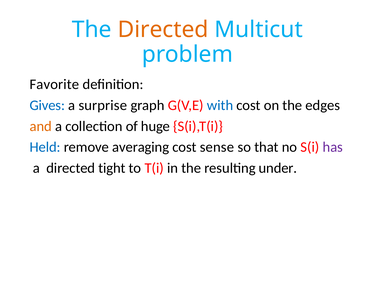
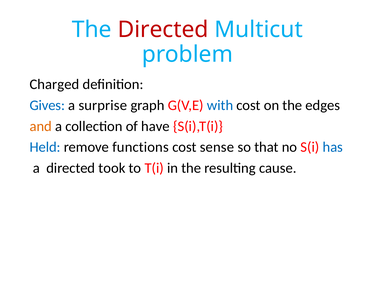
Directed colour: orange -> red (163, 30)
Favorite: Favorite -> Charged (54, 85)
huge: huge -> have (155, 126)
averaging: averaging -> functions (141, 147)
has colour: purple -> blue (333, 147)
tight: tight -> took (112, 168)
under: under -> cause (278, 168)
